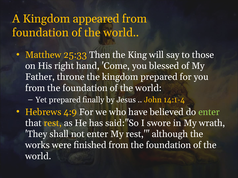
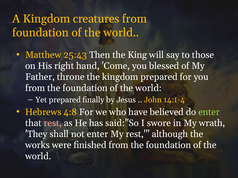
appeared: appeared -> creatures (96, 19)
25:33: 25:33 -> 25:43 (75, 55)
4:9: 4:9 -> 4:8 (70, 112)
rest colour: yellow -> pink (53, 123)
